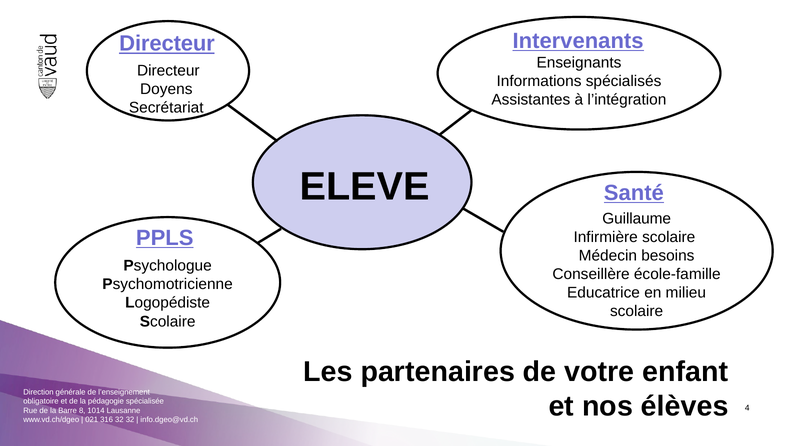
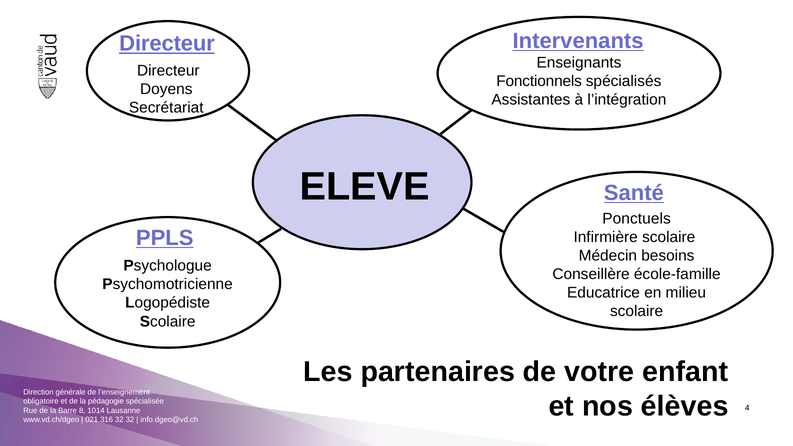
Informations: Informations -> Fonctionnels (539, 81)
Guillaume: Guillaume -> Ponctuels (637, 219)
